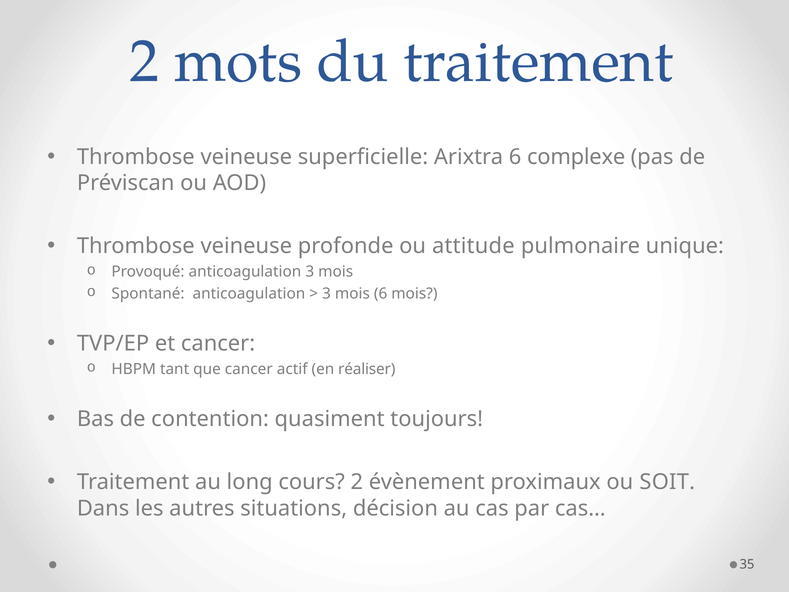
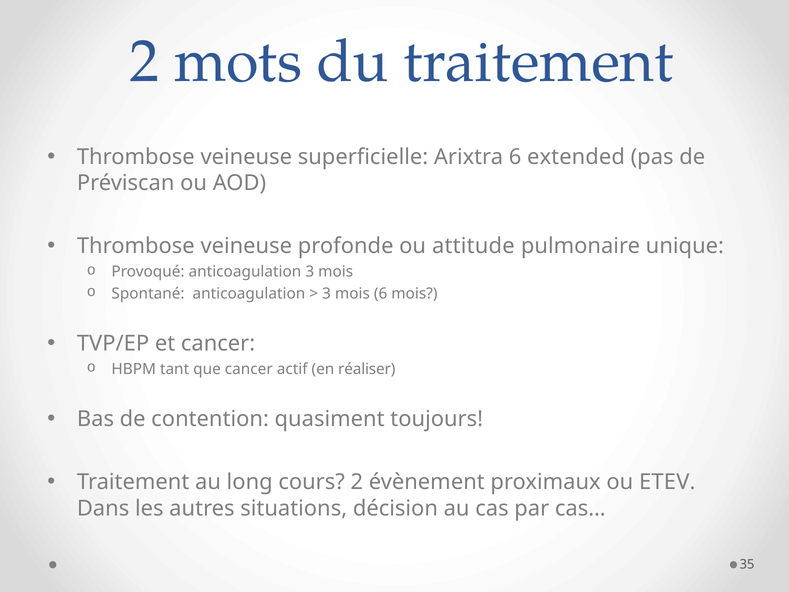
complexe: complexe -> extended (576, 157)
SOIT: SOIT -> ETEV (667, 482)
